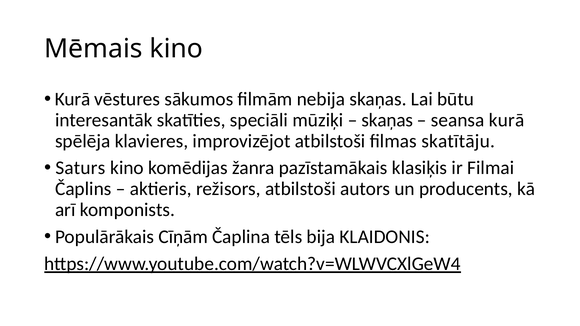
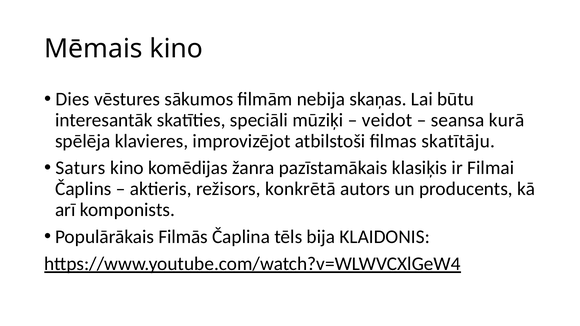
Kurā: Kurā -> Dies (72, 99)
skaņas: skaņas -> veidot (387, 120)
režisors atbilstoši: atbilstoši -> konkrētā (300, 189)
Cīņām: Cīņām -> Filmās (183, 237)
